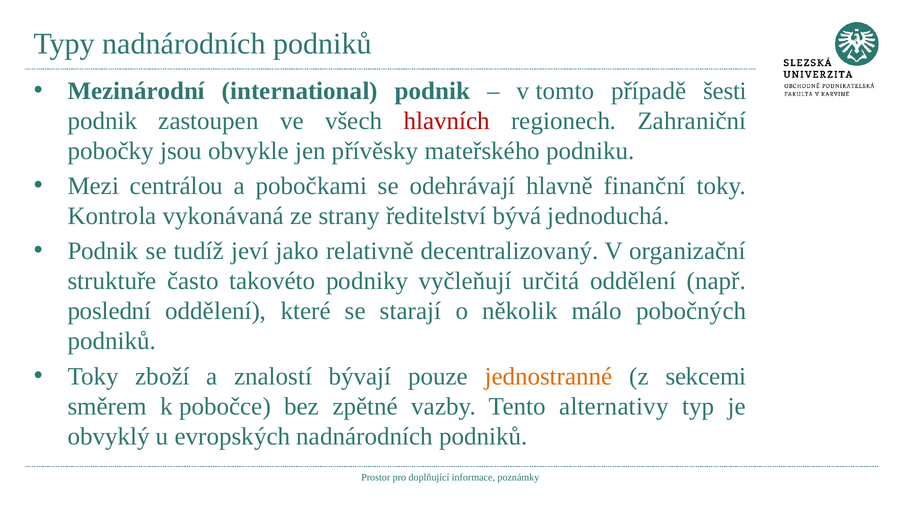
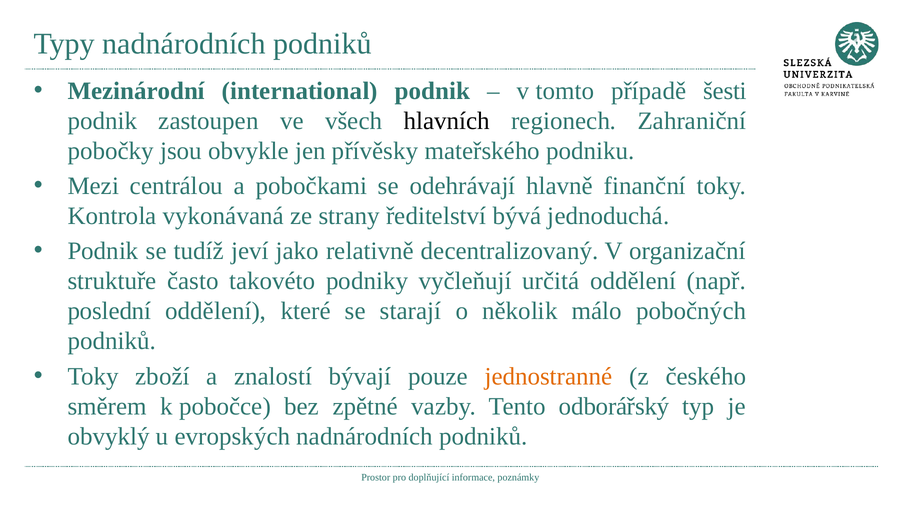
hlavních colour: red -> black (447, 121)
sekcemi: sekcemi -> českého (706, 376)
alternativy: alternativy -> odborářský (614, 406)
